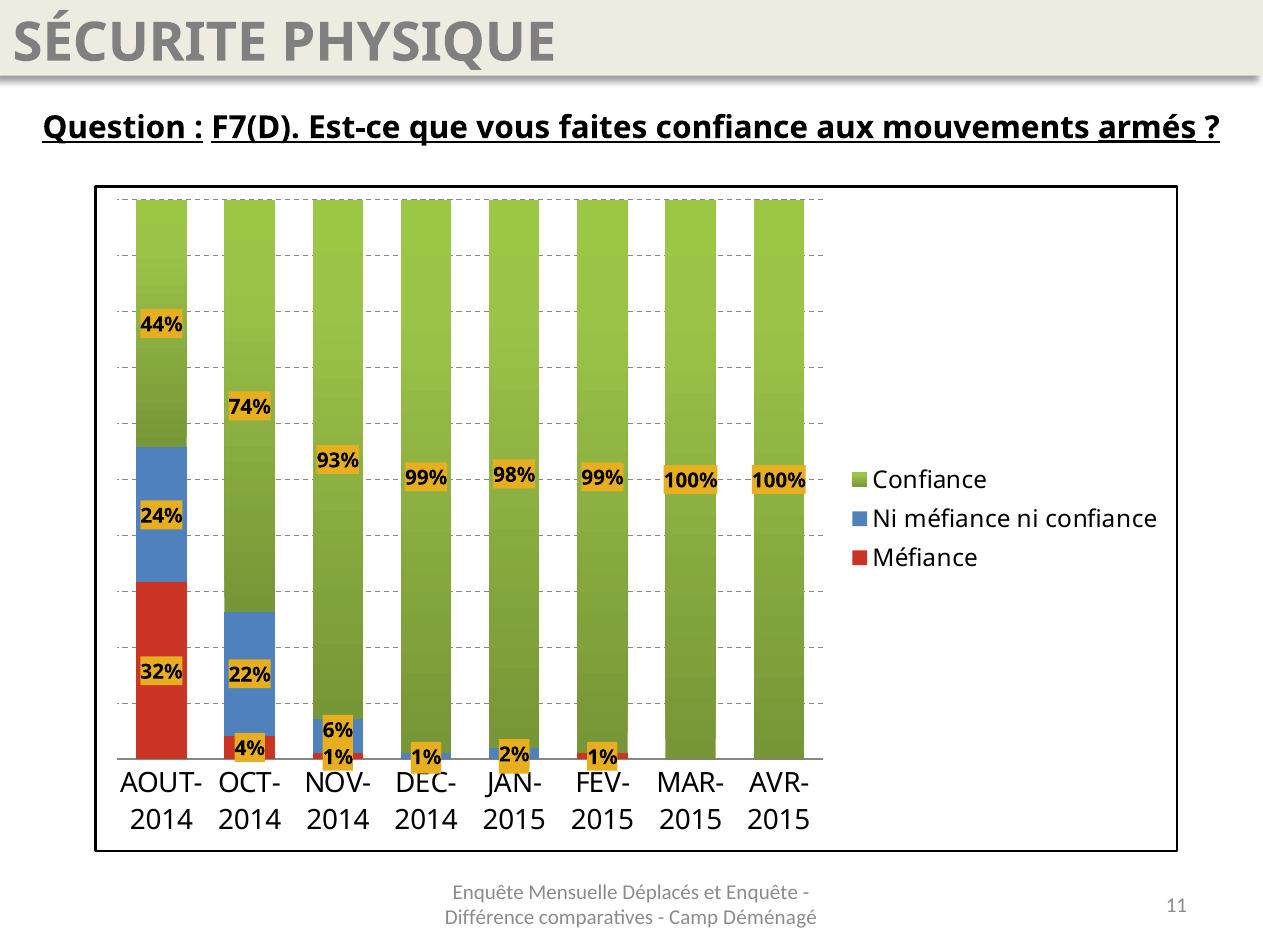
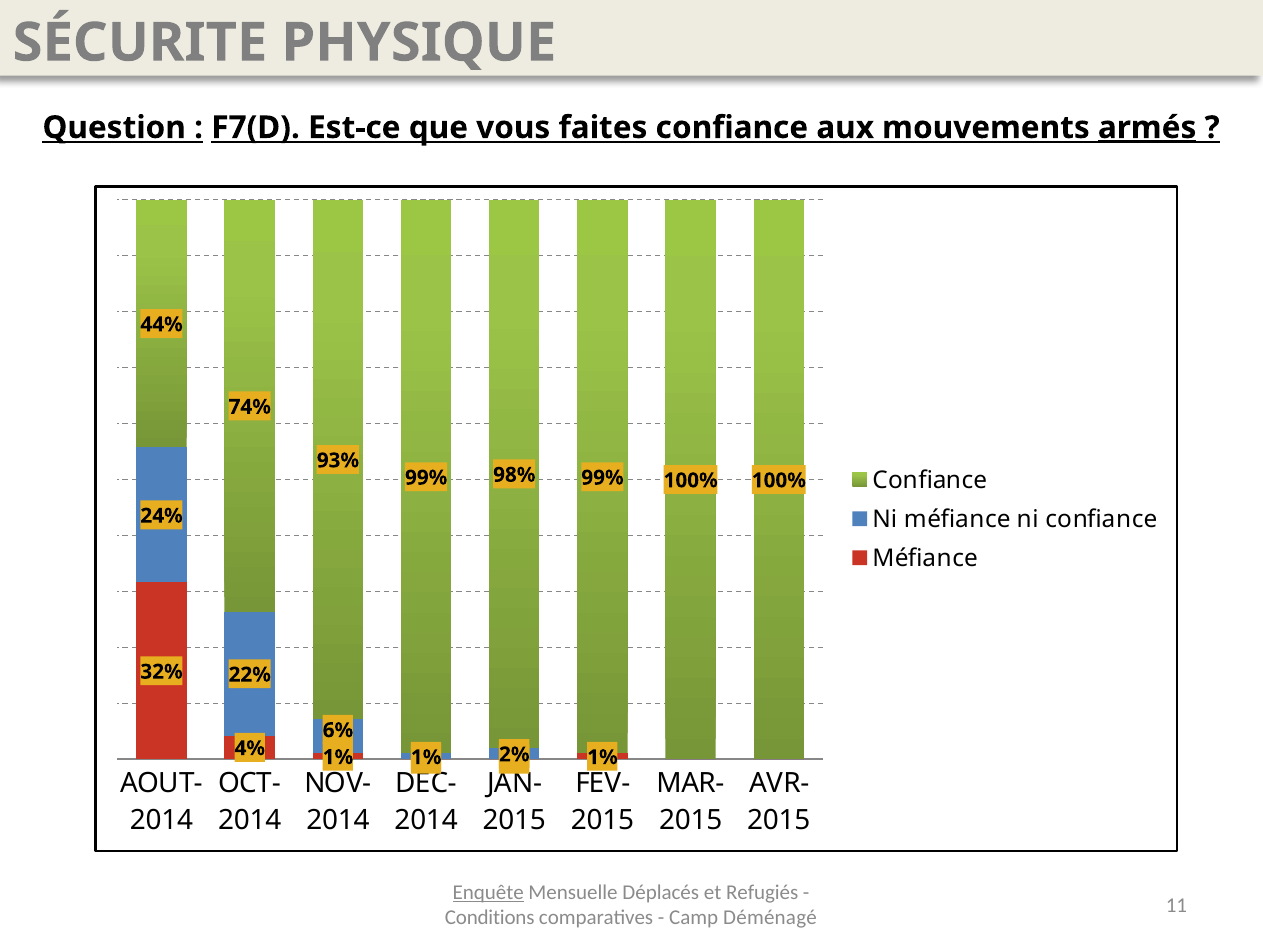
Enquête underline: none -> present (488, 892)
et Enquête: Enquête -> Refugiés (762, 892)
Différence: Différence -> Conditions (490, 917)
